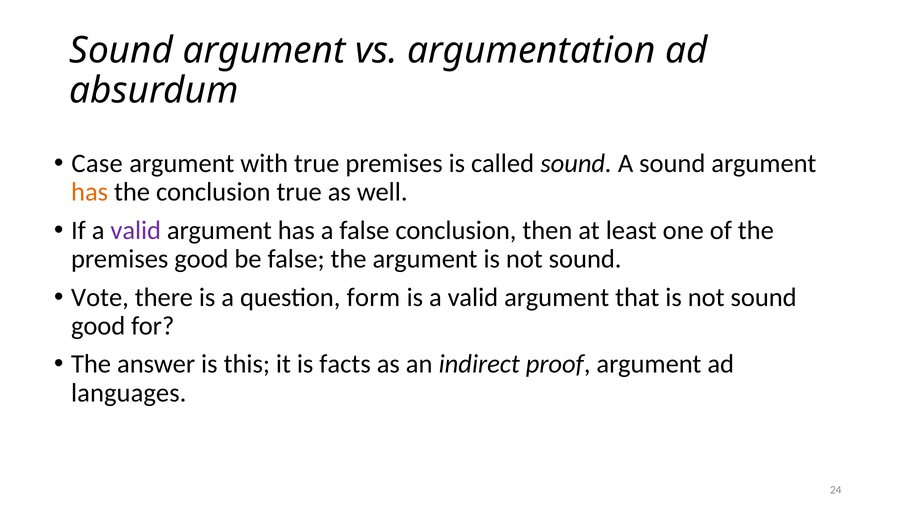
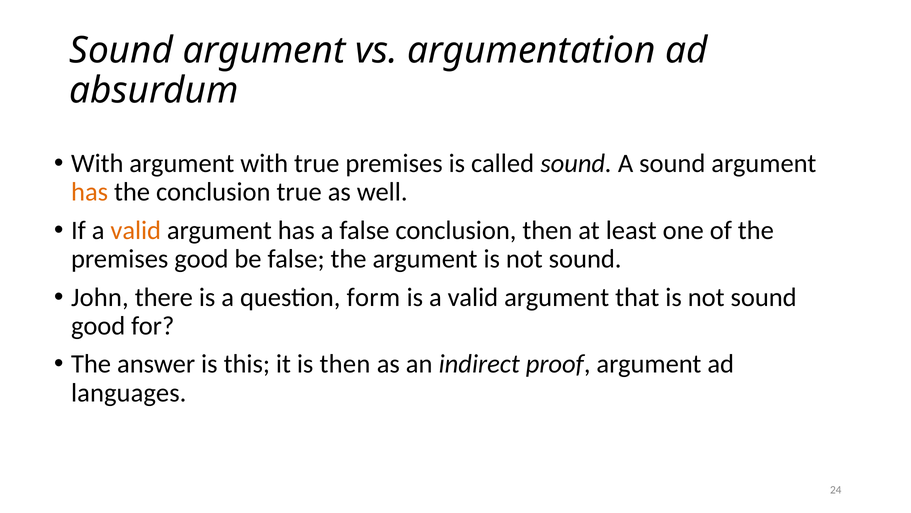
Case: Case -> With (97, 163)
valid colour: purple -> orange (136, 230)
Vote: Vote -> John (100, 297)
is facts: facts -> then (345, 364)
